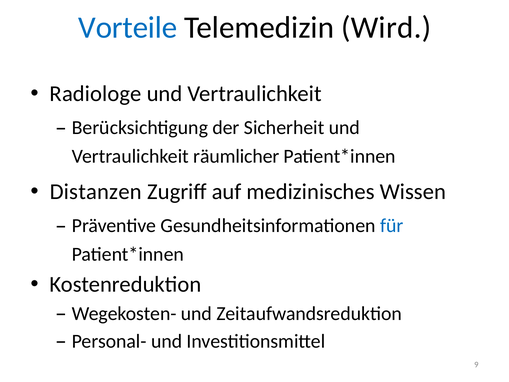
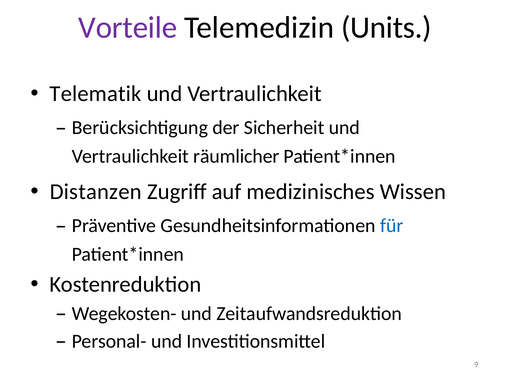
Vorteile colour: blue -> purple (128, 27)
Wird: Wird -> Units (386, 27)
Radiologe: Radiologe -> Telematik (96, 94)
